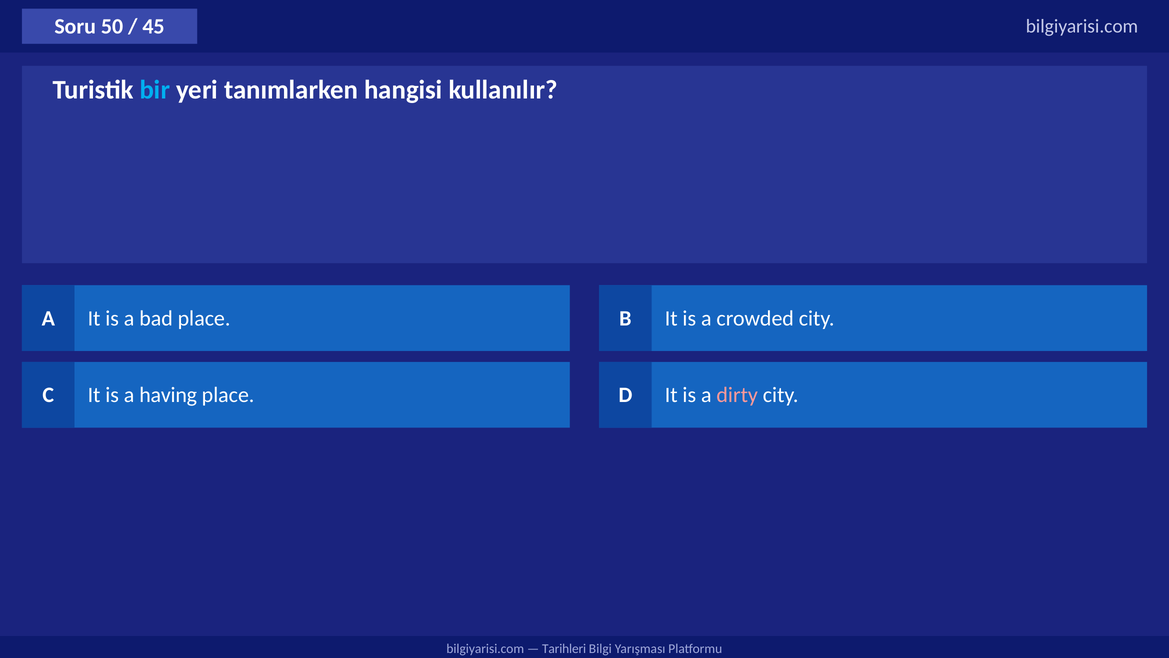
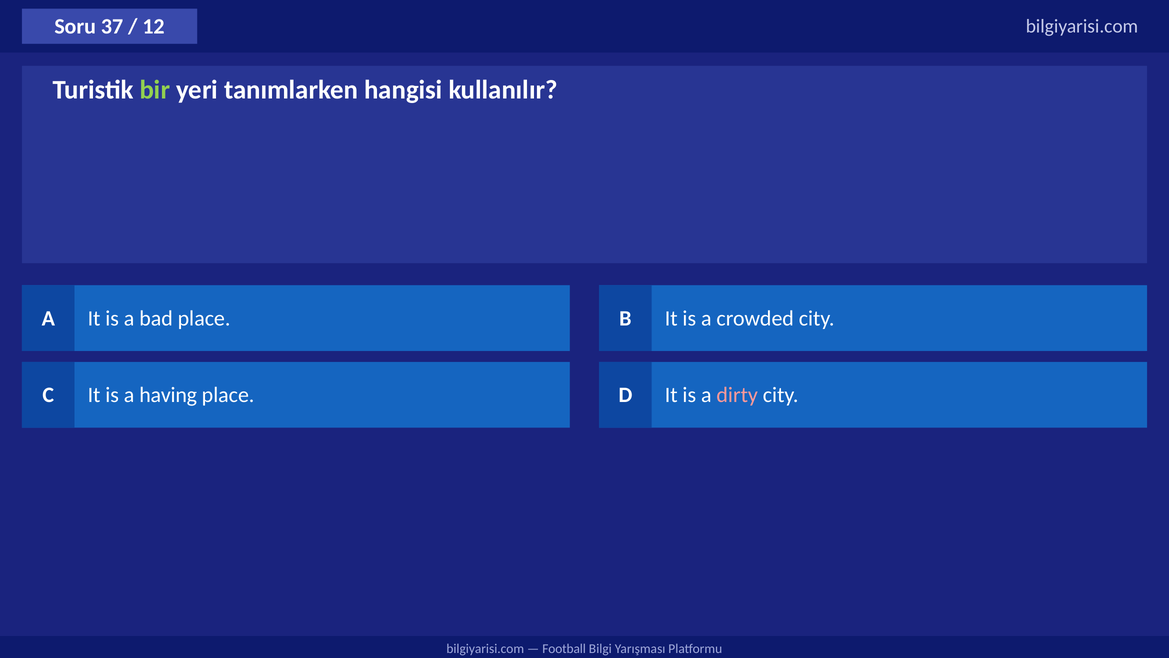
50: 50 -> 37 (112, 27)
45: 45 -> 12 (153, 27)
bir colour: light blue -> light green (155, 90)
Tarihleri: Tarihleri -> Football (564, 648)
